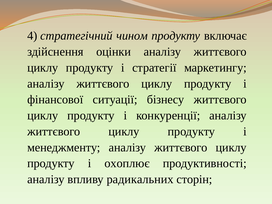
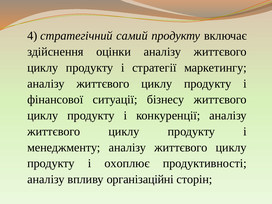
чином: чином -> самий (132, 36)
радикальних: радикальних -> організаційні (140, 179)
